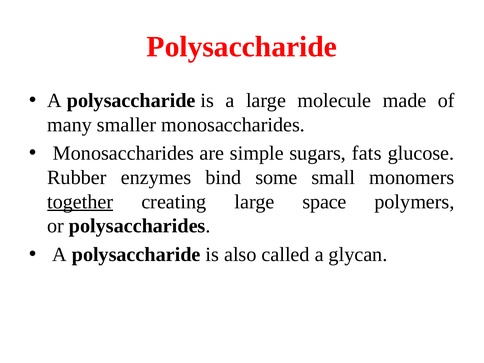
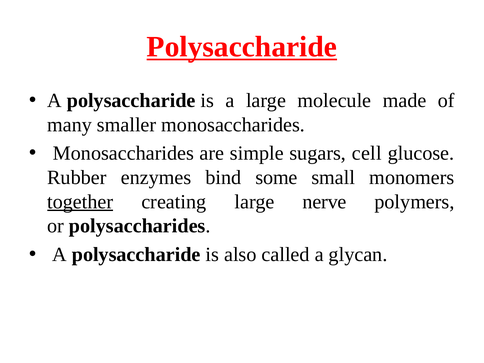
Polysaccharide underline: none -> present (242, 47)
fats: fats -> cell (367, 153)
space: space -> nerve (325, 202)
